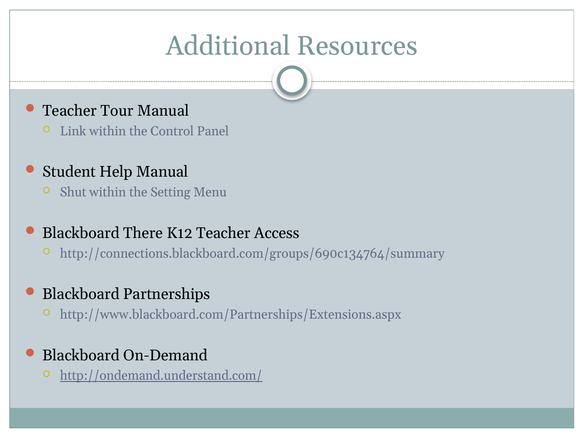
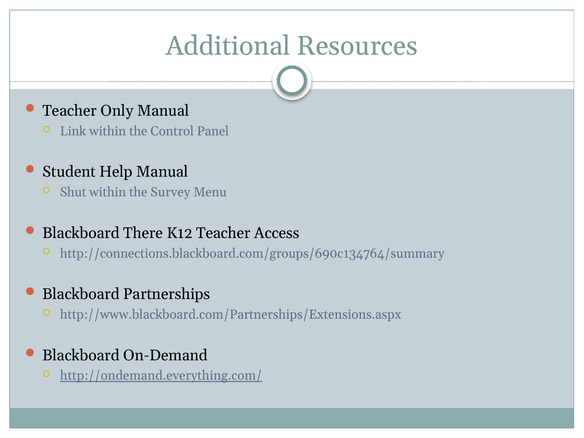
Tour: Tour -> Only (117, 111)
Setting: Setting -> Survey (170, 192)
http://ondemand.understand.com/: http://ondemand.understand.com/ -> http://ondemand.everything.com/ (161, 376)
